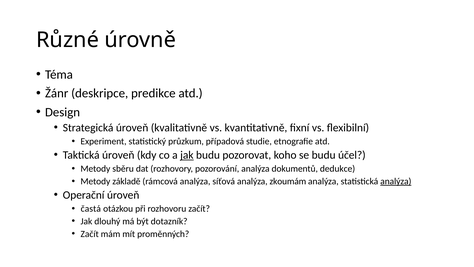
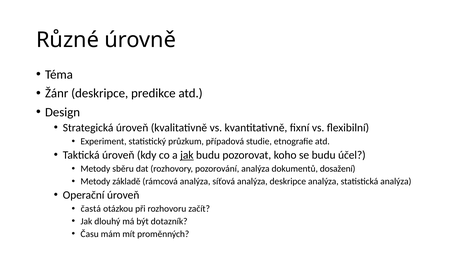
dedukce: dedukce -> dosažení (338, 168)
analýza zkoumám: zkoumám -> deskripce (288, 181)
analýza underline: present -> none (396, 181)
Začít: Začít -> Času (90, 234)
